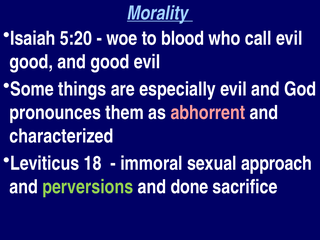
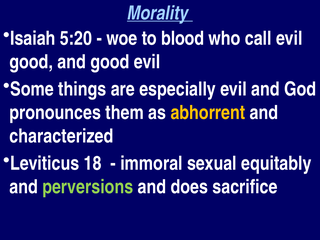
abhorrent colour: pink -> yellow (208, 113)
approach: approach -> equitably (276, 164)
done: done -> does (189, 187)
